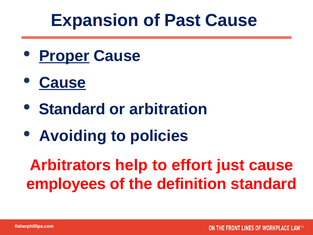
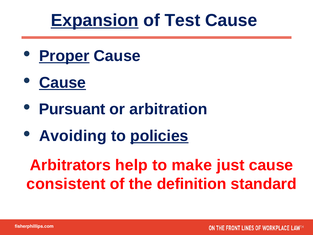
Expansion underline: none -> present (95, 20)
Past: Past -> Test (182, 20)
Standard: Standard -> Pursuant (72, 109)
policies underline: none -> present (159, 136)
effort: effort -> make (192, 165)
employees: employees -> consistent (66, 184)
